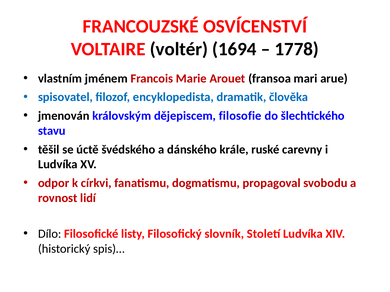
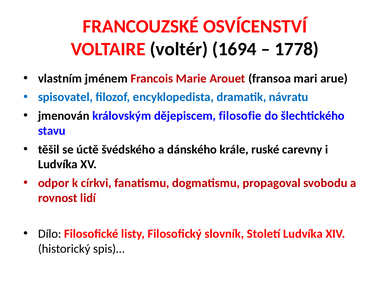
člověka: člověka -> návratu (289, 97)
